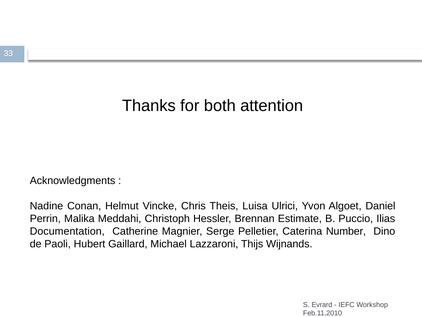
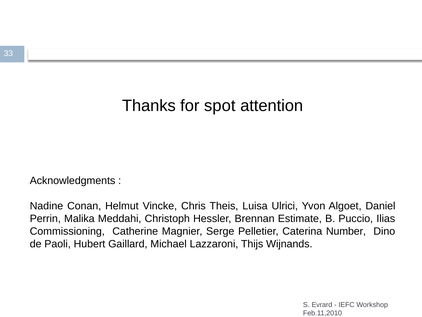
both: both -> spot (220, 106)
Documentation: Documentation -> Commissioning (67, 231)
